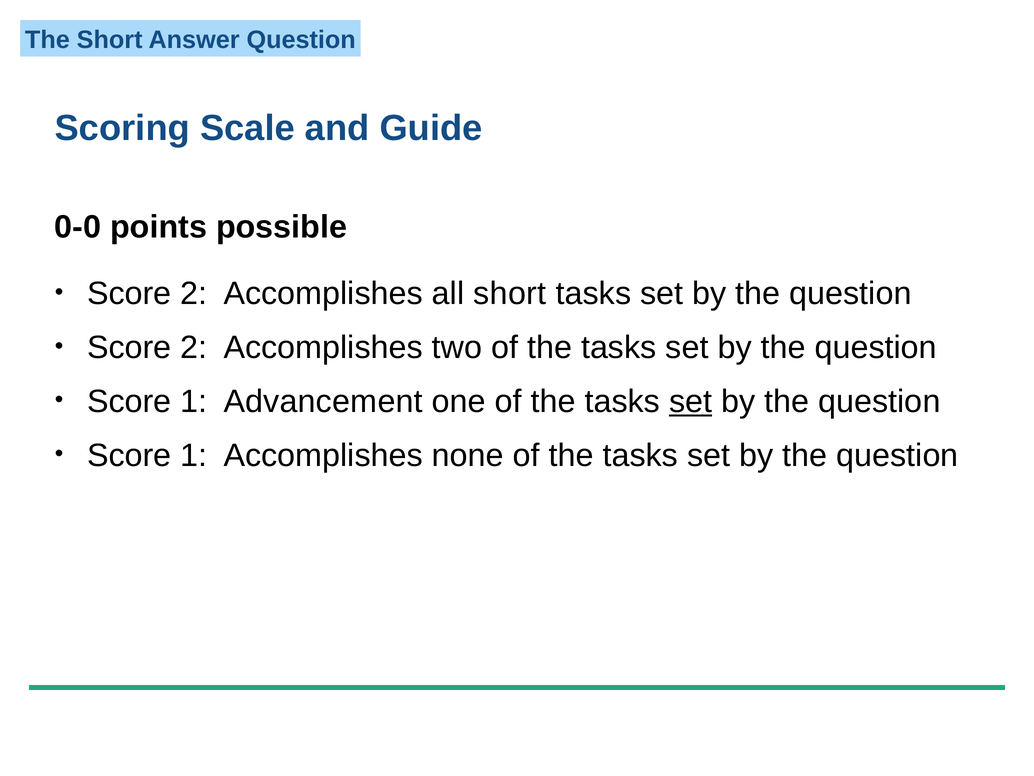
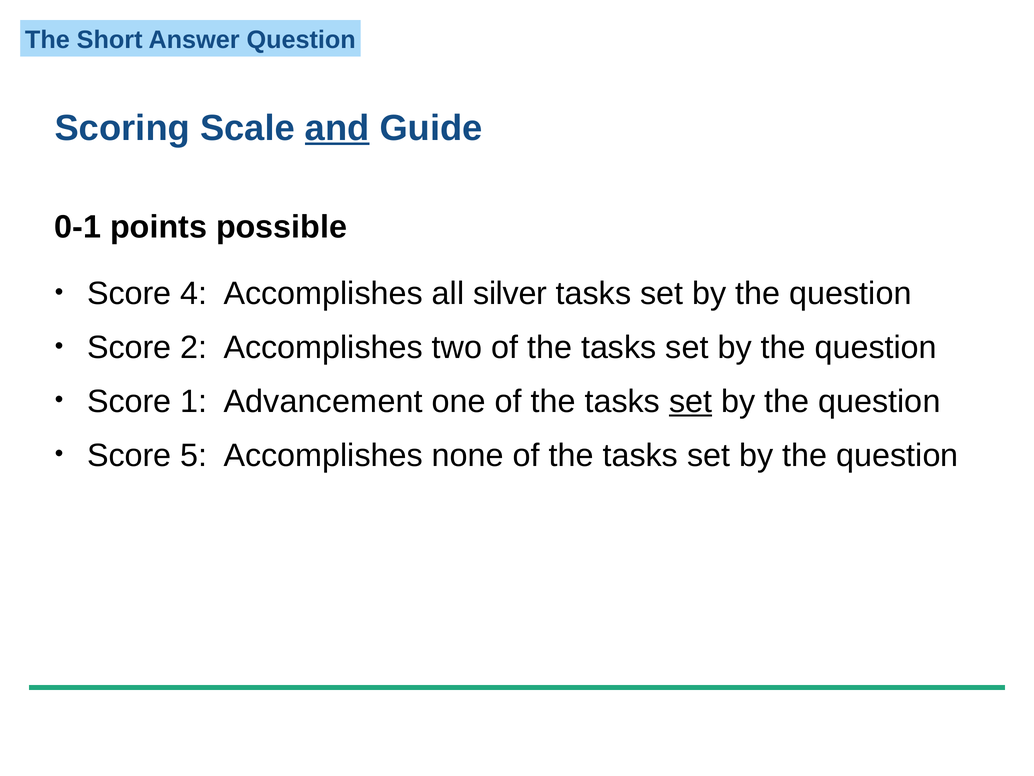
and underline: none -> present (337, 128)
0-0: 0-0 -> 0-1 (78, 227)
2: 2 -> 4 (194, 293)
all short: short -> silver (510, 293)
1: 1 -> 5 (194, 455)
